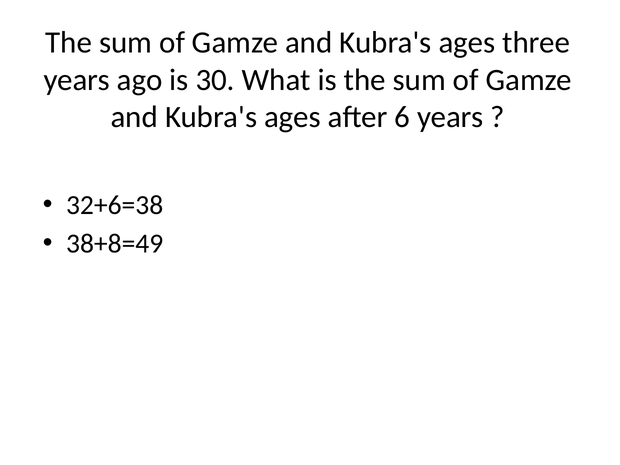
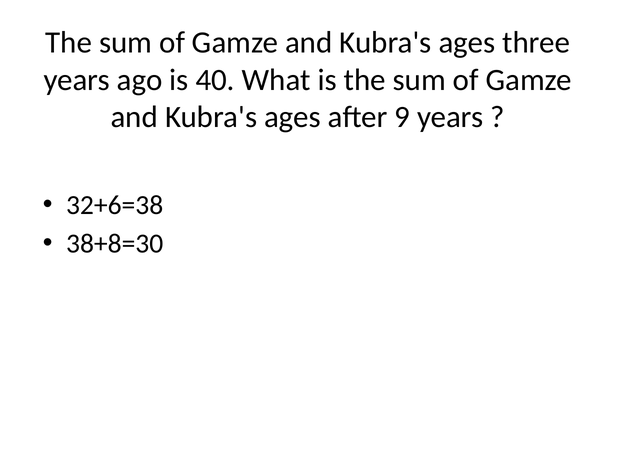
30: 30 -> 40 (215, 80)
6: 6 -> 9 (402, 117)
38+8=49: 38+8=49 -> 38+8=30 (115, 244)
